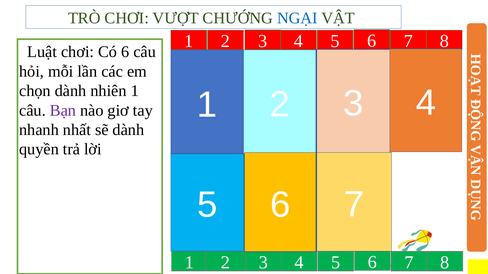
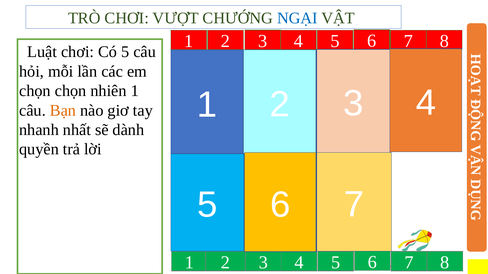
Có 6: 6 -> 5 (125, 52)
chọn dành: dành -> chọn (71, 91)
Bạn colour: purple -> orange (63, 111)
